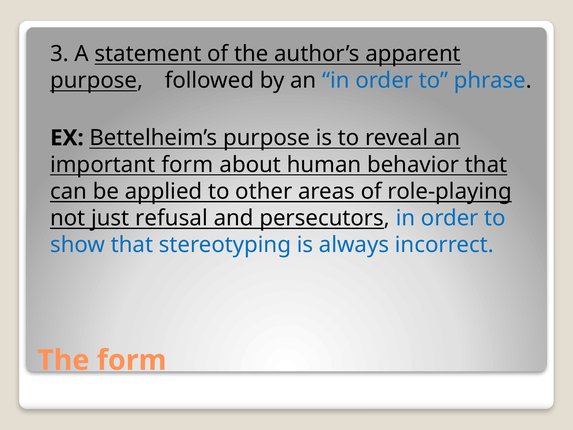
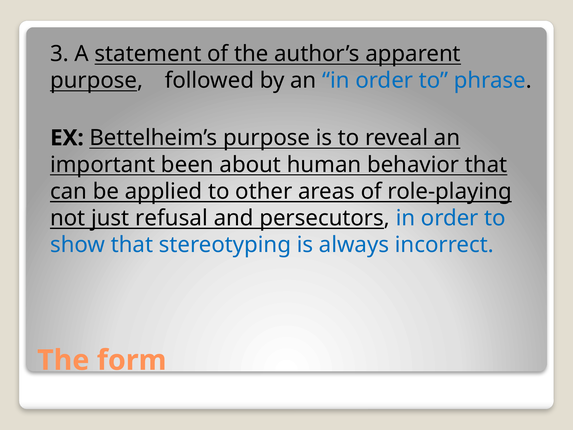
important form: form -> been (187, 165)
